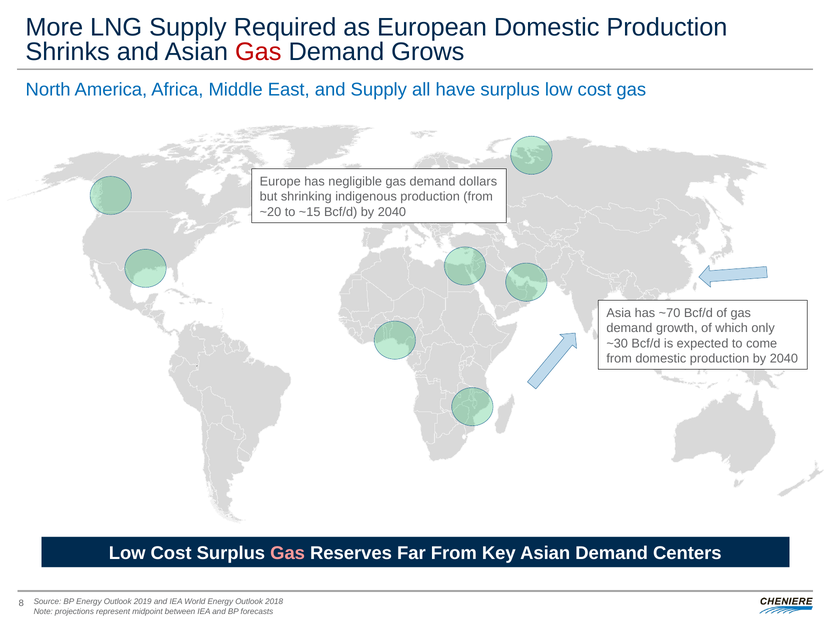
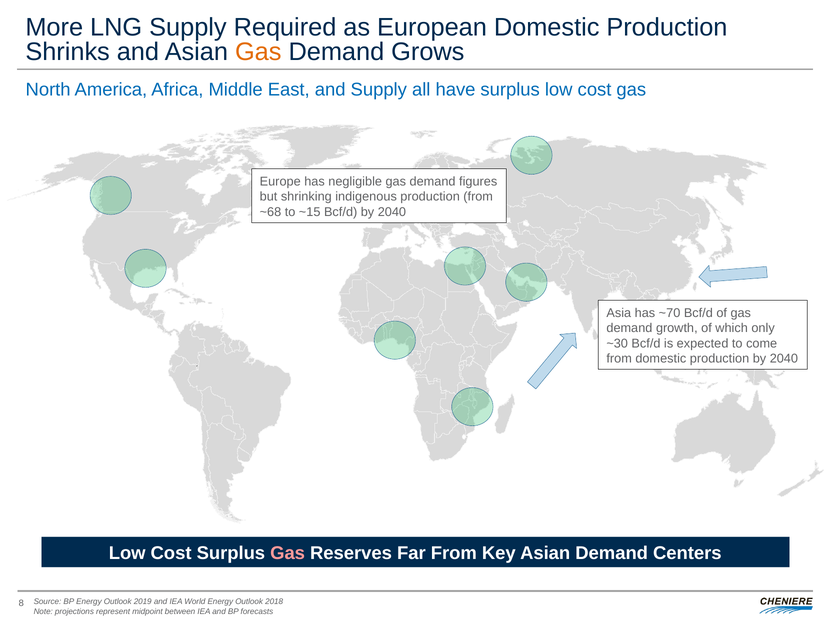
Gas colour: red -> orange (258, 52)
dollars: dollars -> figures (478, 182)
~20: ~20 -> ~68 (270, 212)
